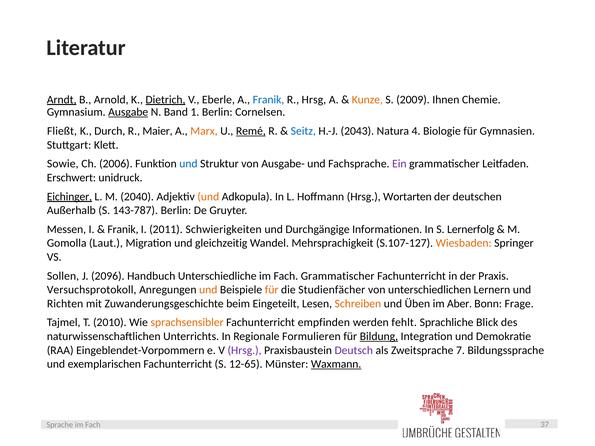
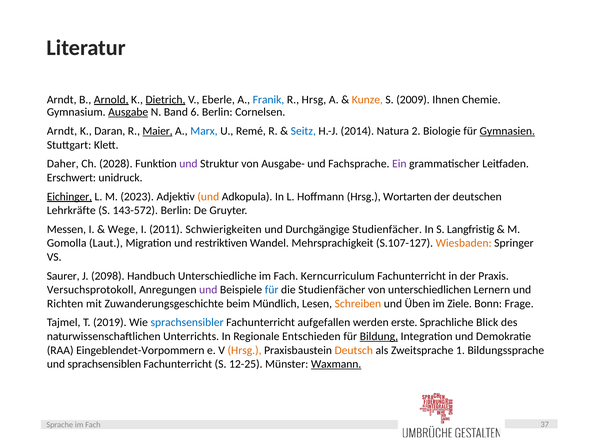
Arndt underline: present -> none (62, 100)
Arnold underline: none -> present (111, 100)
1: 1 -> 6 (195, 112)
Fließt: Fließt -> Arndt (62, 131)
Durch: Durch -> Daran (110, 131)
Maier underline: none -> present (158, 131)
Marx colour: orange -> blue (204, 131)
Remé underline: present -> none (251, 131)
2043: 2043 -> 2014 (357, 131)
4: 4 -> 2 (416, 131)
Gymnasien underline: none -> present (507, 131)
Sowie: Sowie -> Daher (63, 164)
2006: 2006 -> 2028 (116, 164)
und colour: blue -> purple (188, 164)
2040: 2040 -> 2023 (137, 197)
Außerhalb: Außerhalb -> Lehrkräfte (71, 211)
143-787: 143-787 -> 143-572 (135, 211)
Franik: Franik -> Wege (123, 229)
Durchgängige Informationen: Informationen -> Studienfächer (387, 229)
Lernerfolg: Lernerfolg -> Langfristig (471, 229)
gleichzeitig: gleichzeitig -> restriktiven (221, 243)
Sollen: Sollen -> Saurer (63, 276)
2096: 2096 -> 2098 (108, 276)
Fach Grammatischer: Grammatischer -> Kerncurriculum (338, 276)
und colour: orange -> purple (208, 290)
für colour: orange -> blue (272, 290)
Eingeteilt: Eingeteilt -> Mündlich (276, 304)
Aber: Aber -> Ziele (460, 304)
2010: 2010 -> 2019 (110, 323)
sprachsensibler colour: orange -> blue (187, 323)
empfinden: empfinden -> aufgefallen (324, 323)
fehlt: fehlt -> erste (404, 323)
Formulieren: Formulieren -> Entschieden (311, 337)
Hrsg colour: purple -> orange (245, 350)
Deutsch colour: purple -> orange (354, 350)
7: 7 -> 1 (460, 350)
exemplarischen: exemplarischen -> sprachsensiblen (104, 364)
12-65: 12-65 -> 12-25 (246, 364)
